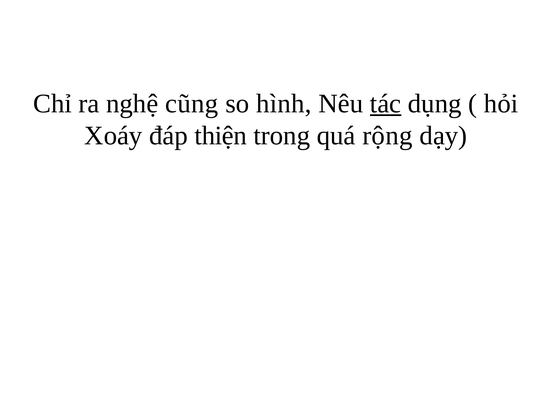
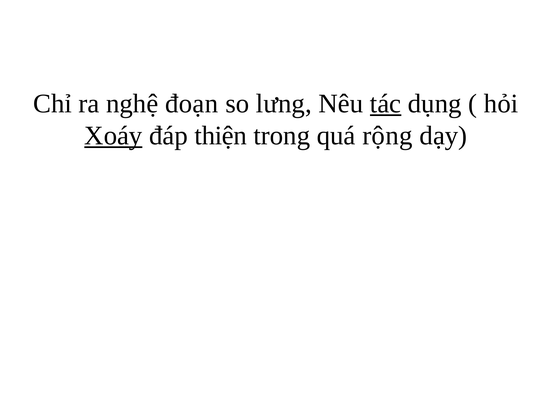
cũng: cũng -> đoạn (192, 104)
hình: hình -> lưng (284, 104)
Xoáy underline: none -> present (113, 136)
